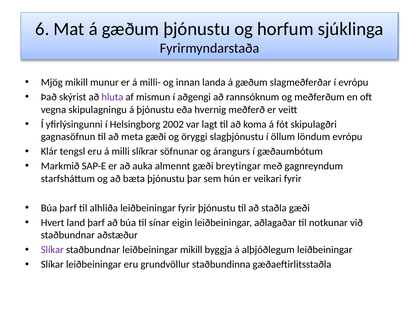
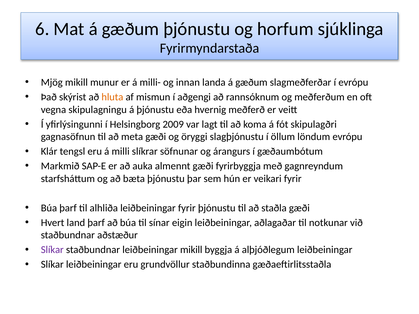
hluta colour: purple -> orange (112, 97)
2002: 2002 -> 2009 (173, 124)
breytingar: breytingar -> fyrirbyggja (238, 166)
